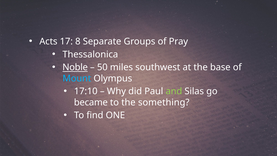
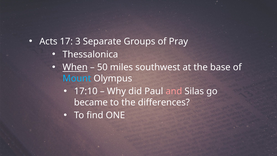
8: 8 -> 3 (78, 41)
Noble: Noble -> When (75, 67)
and colour: light green -> pink (174, 91)
something: something -> differences (164, 102)
